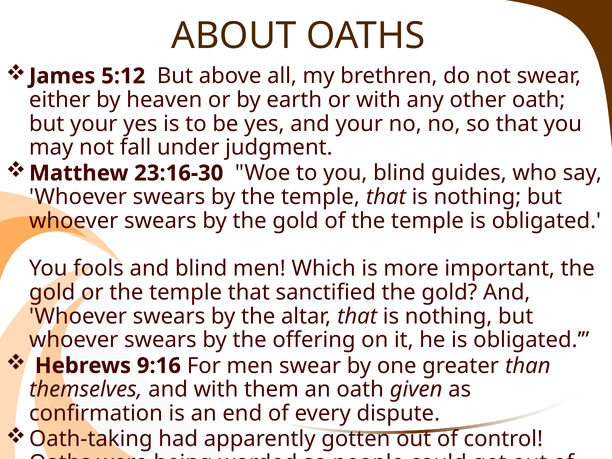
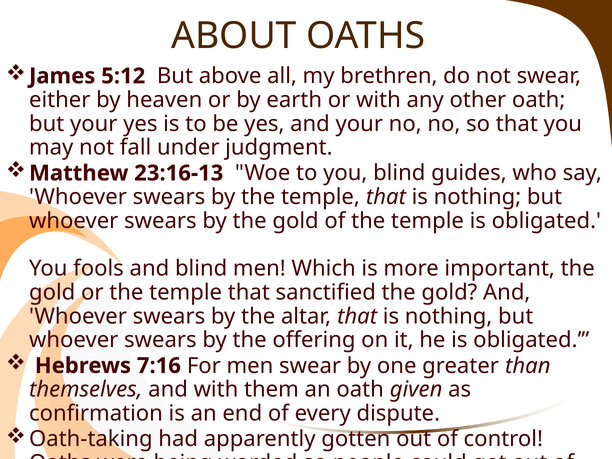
23:16-30: 23:16-30 -> 23:16-13 (179, 173)
9:16: 9:16 -> 7:16 (159, 366)
